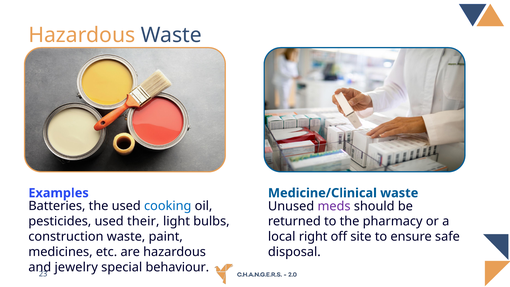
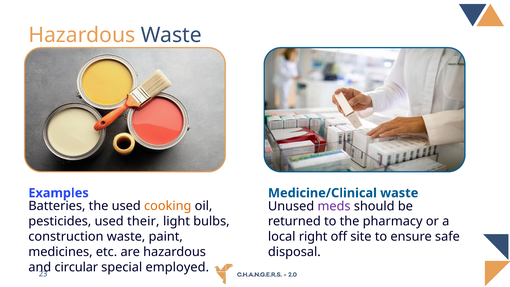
cooking colour: blue -> orange (168, 206)
jewelry: jewelry -> circular (76, 267)
behaviour: behaviour -> employed (177, 267)
